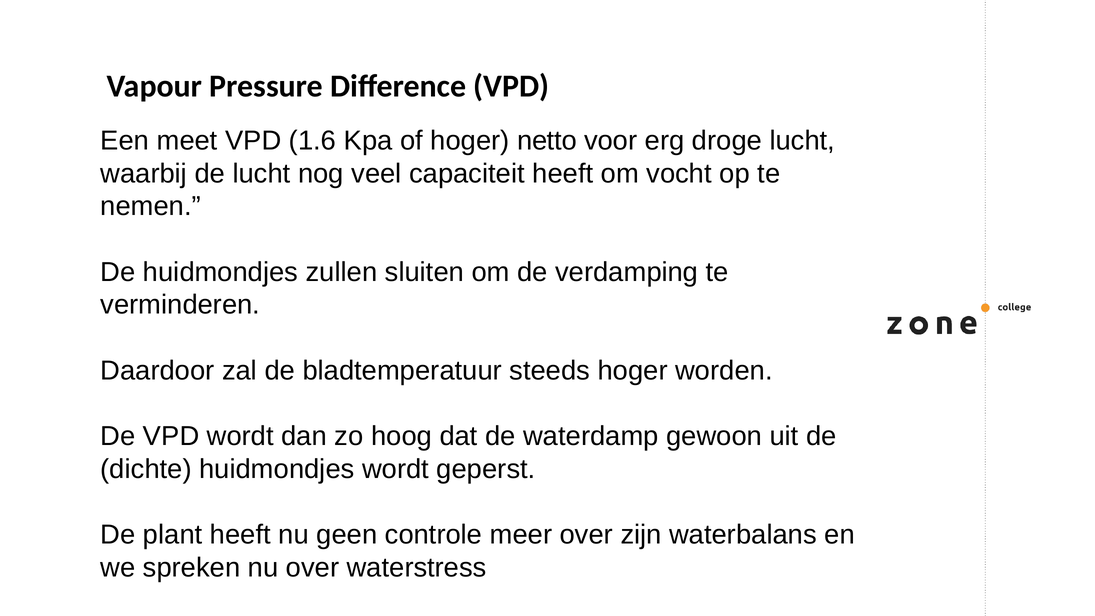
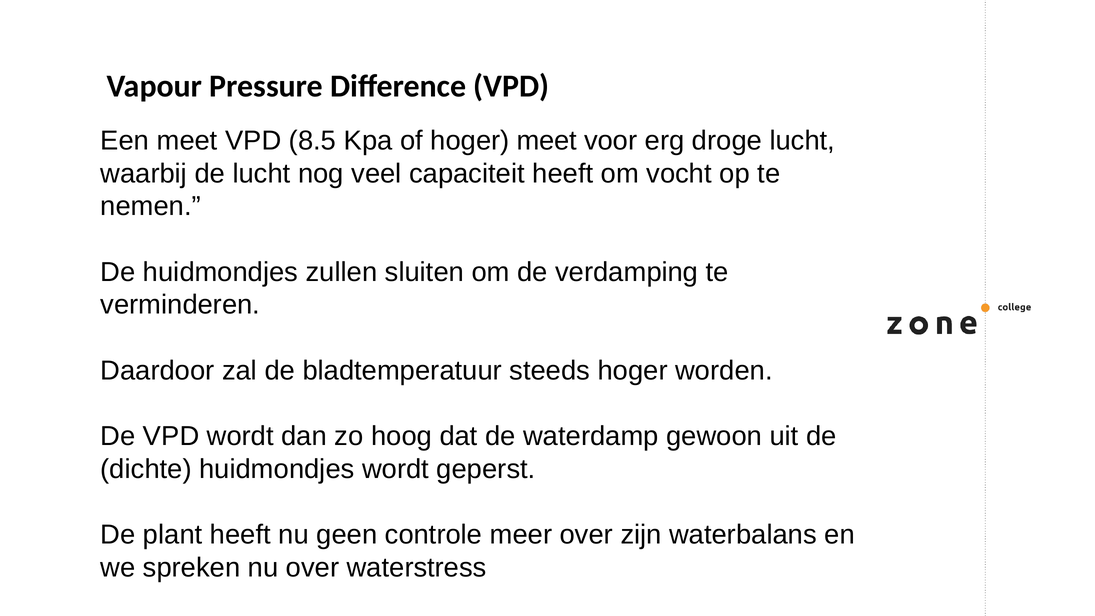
1.6: 1.6 -> 8.5 (313, 141)
hoger netto: netto -> meet (547, 141)
